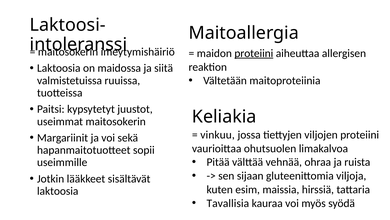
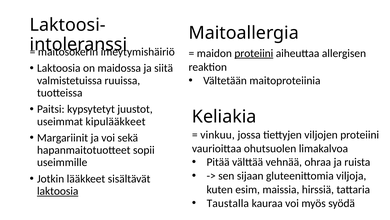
useimmat maitosokerin: maitosokerin -> kipulääkkeet (116, 121)
laktoosia underline: none -> present (58, 191)
Tavallisia: Tavallisia -> Taustalla (228, 203)
